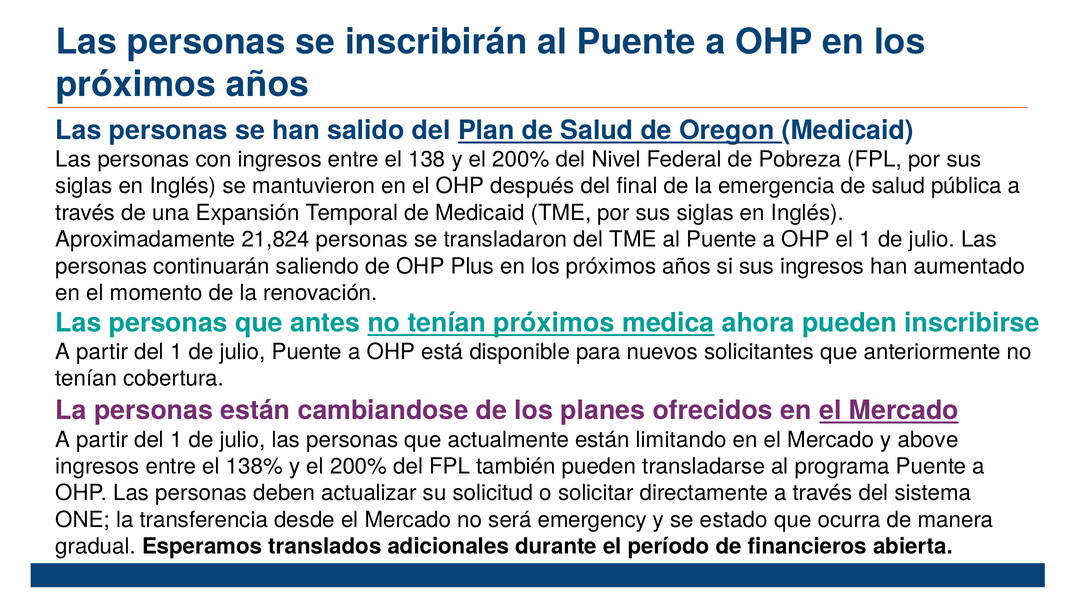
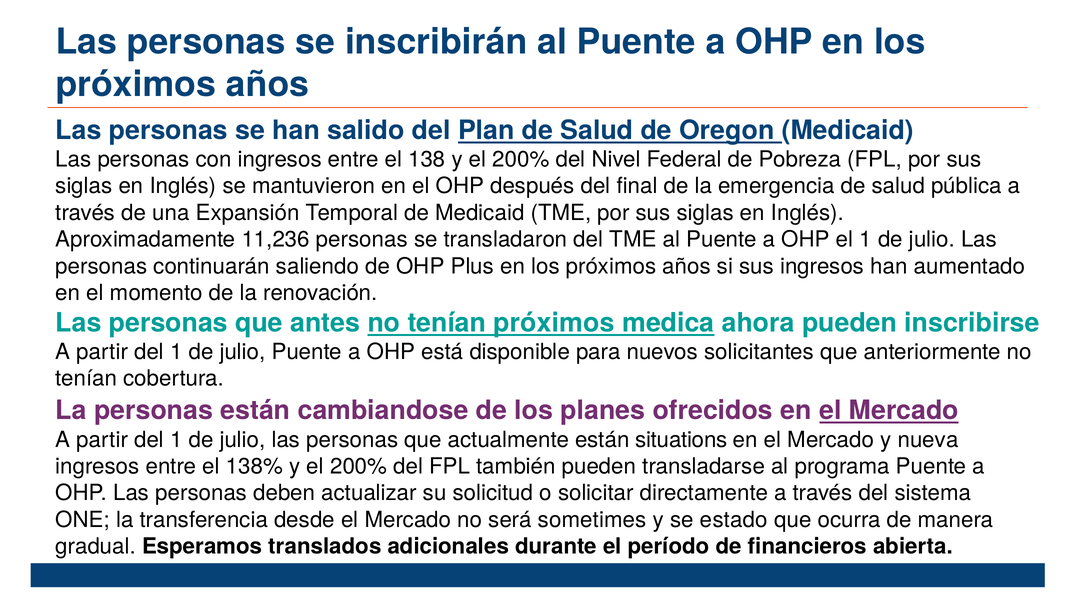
21,824: 21,824 -> 11,236 (276, 240)
limitando: limitando -> situations (681, 440)
above: above -> nueva (928, 440)
emergency: emergency -> sometimes (592, 520)
